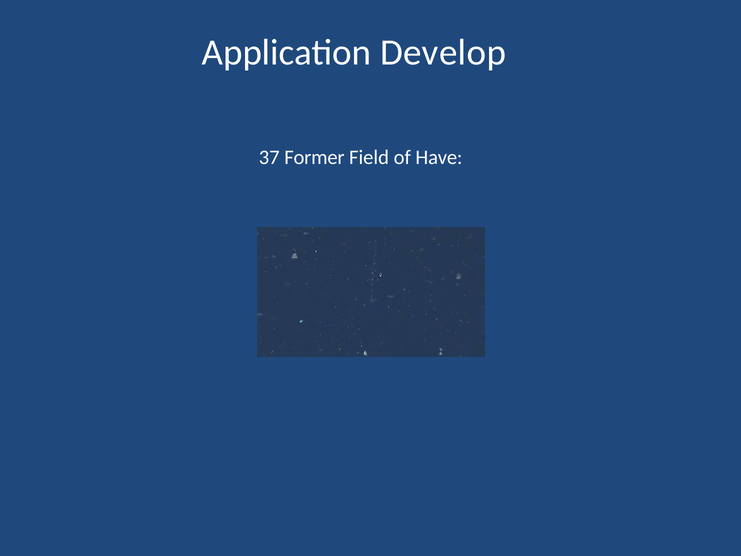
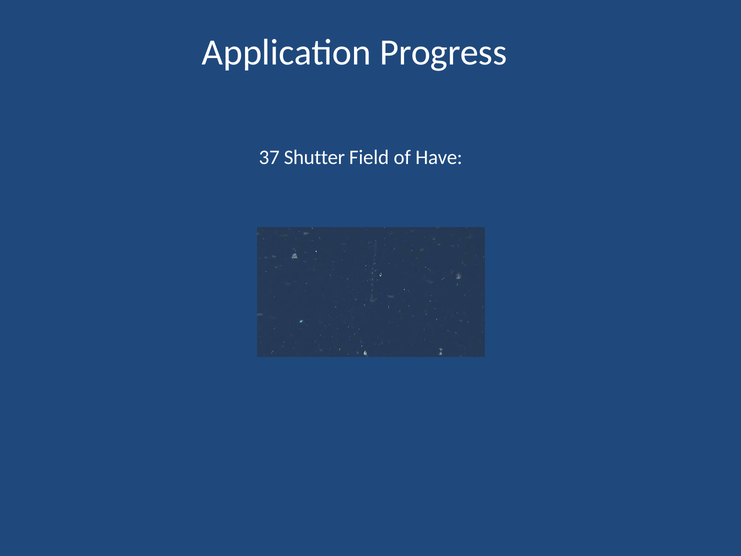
Develop: Develop -> Progress (443, 52)
Former: Former -> Shutter (314, 157)
